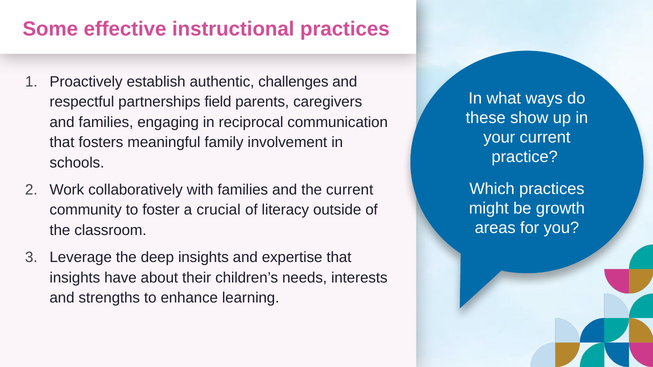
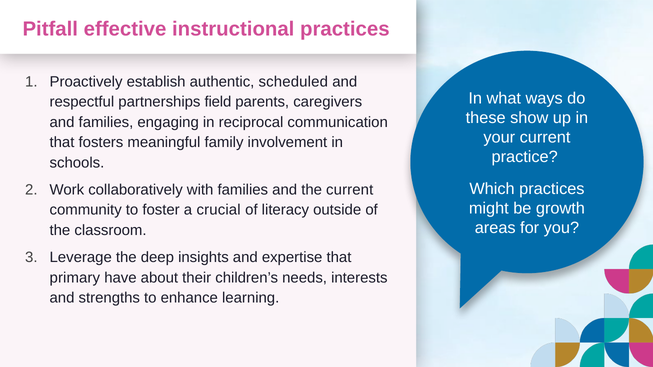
Some: Some -> Pitfall (50, 29)
challenges: challenges -> scheduled (293, 82)
insights: insights -> primary (75, 278)
